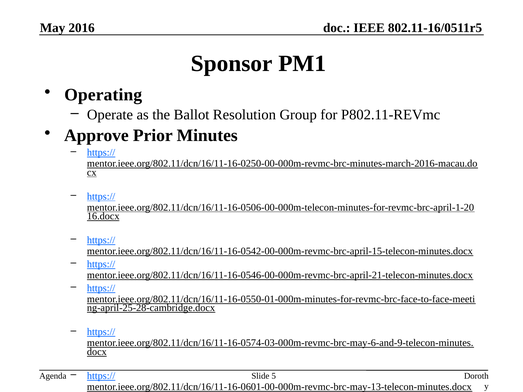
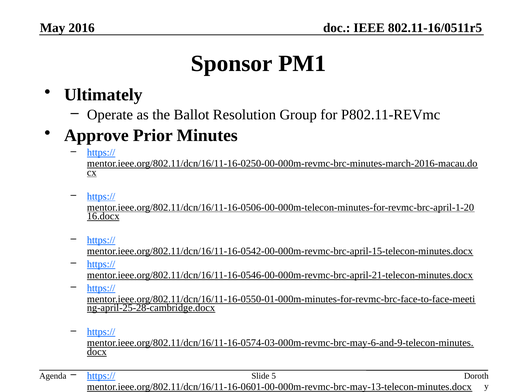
Operating: Operating -> Ultimately (103, 95)
